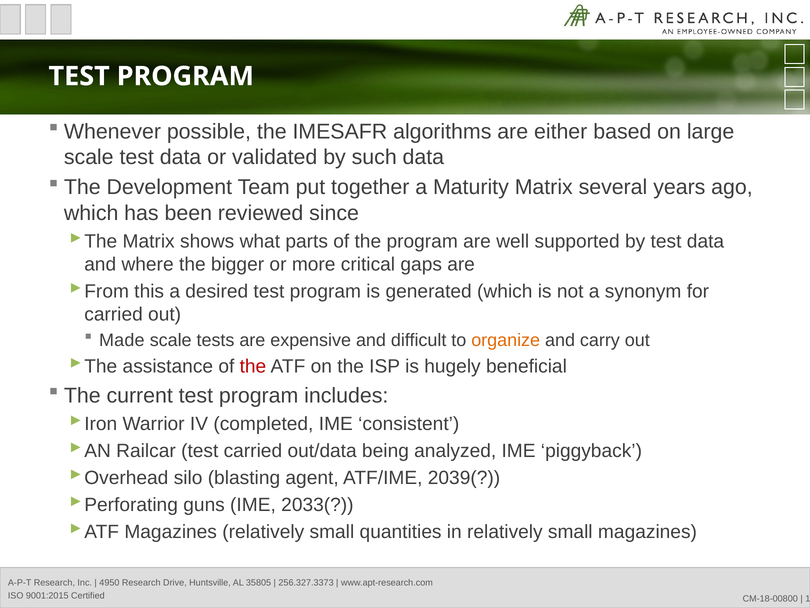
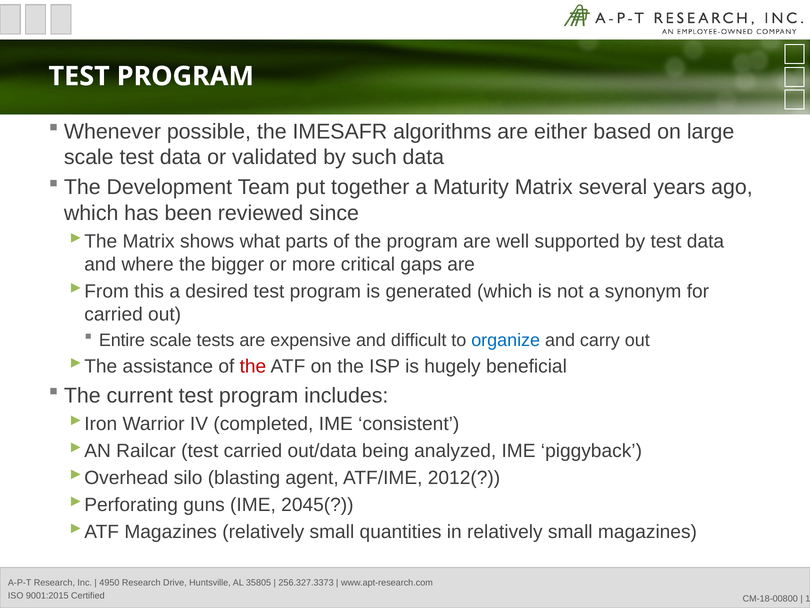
Made: Made -> Entire (122, 340)
organize colour: orange -> blue (506, 340)
2039(: 2039( -> 2012( (464, 477)
2033(: 2033( -> 2045( (317, 504)
